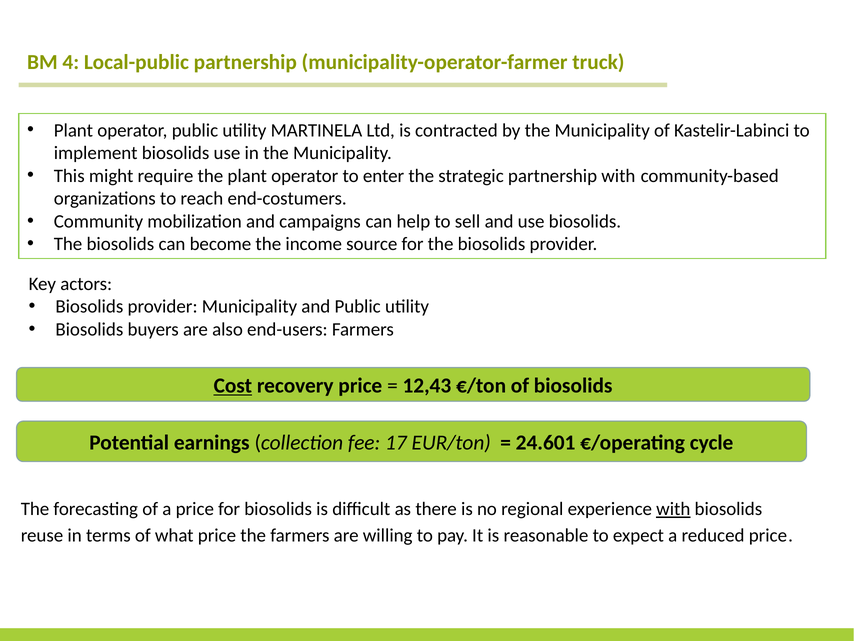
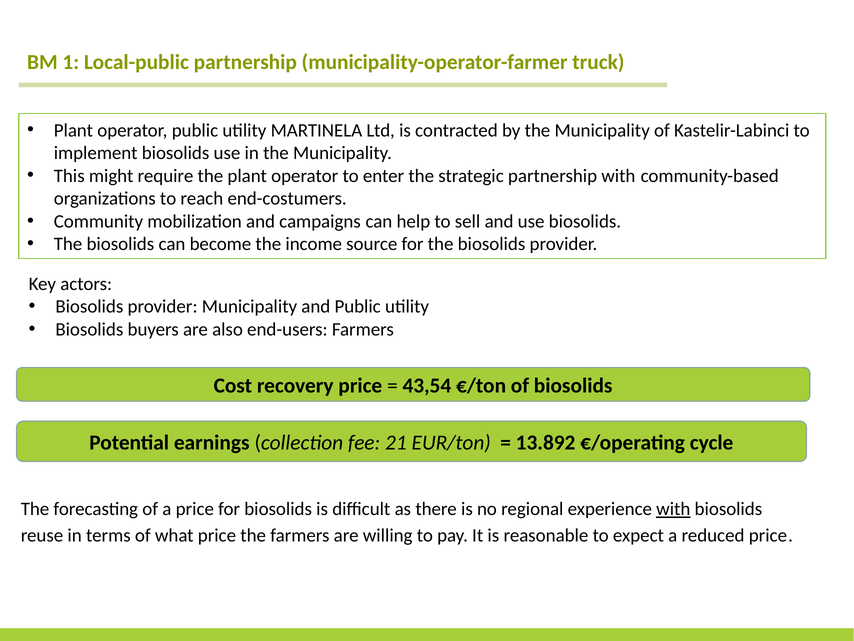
4: 4 -> 1 (71, 62)
Cost underline: present -> none (233, 386)
12,43: 12,43 -> 43,54 (427, 386)
17: 17 -> 21 (396, 442)
24.601: 24.601 -> 13.892 (546, 442)
